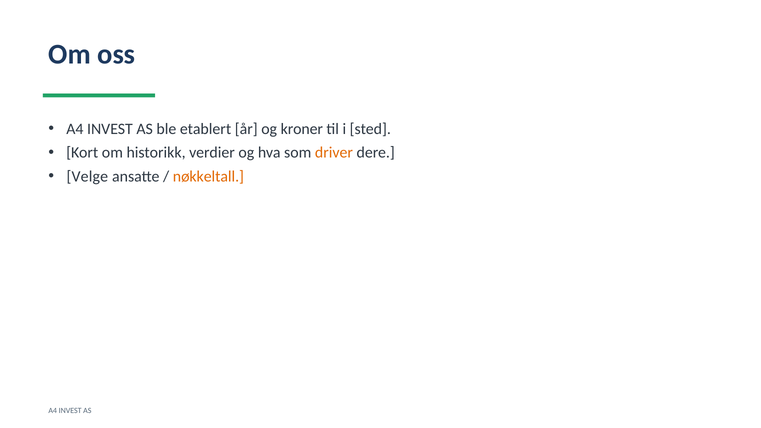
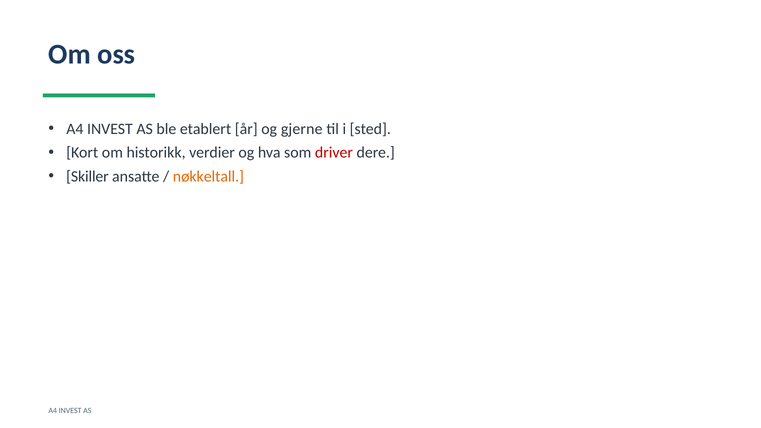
kroner: kroner -> gjerne (302, 129)
driver colour: orange -> red (334, 153)
Velge: Velge -> Skiller (87, 176)
